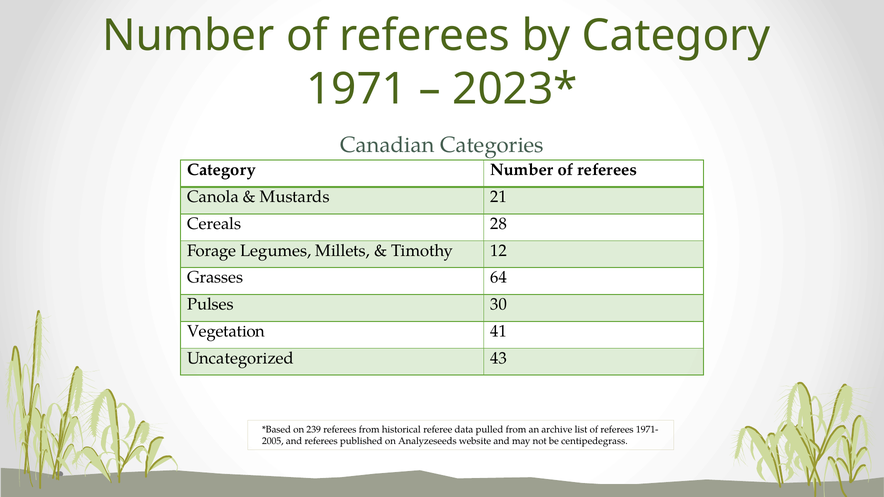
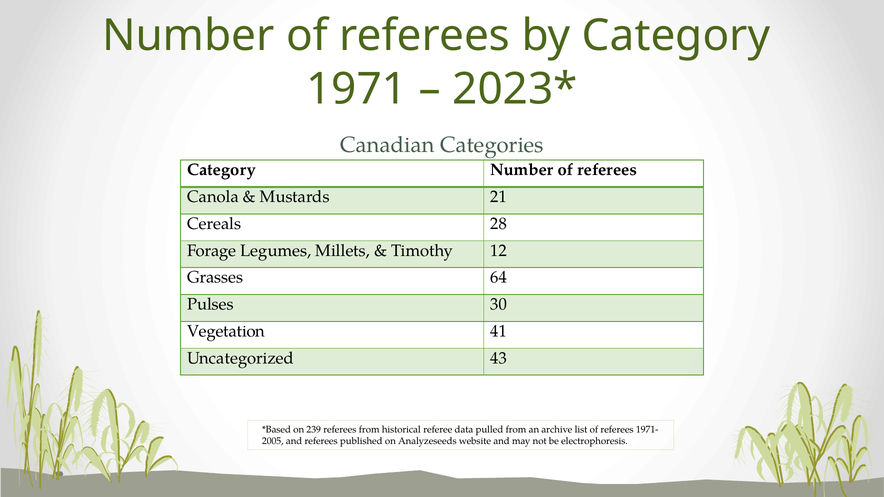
centipedegrass: centipedegrass -> electrophoresis (594, 442)
